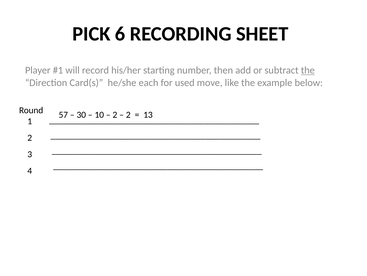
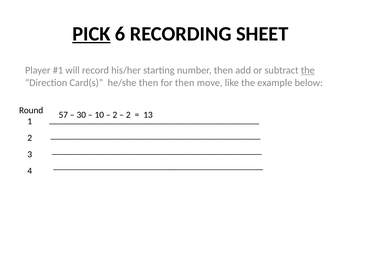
PICK underline: none -> present (91, 34)
he/she each: each -> then (149, 82)
for used: used -> then (185, 82)
